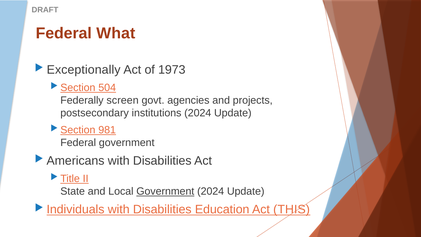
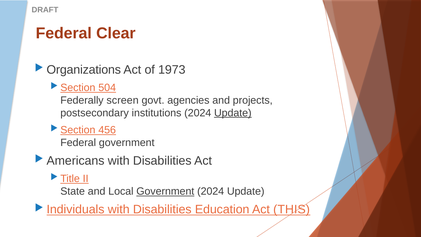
What: What -> Clear (116, 33)
Exceptionally: Exceptionally -> Organizations (84, 70)
Update underline: none -> present (233, 113)
981: 981 -> 456 (107, 130)
